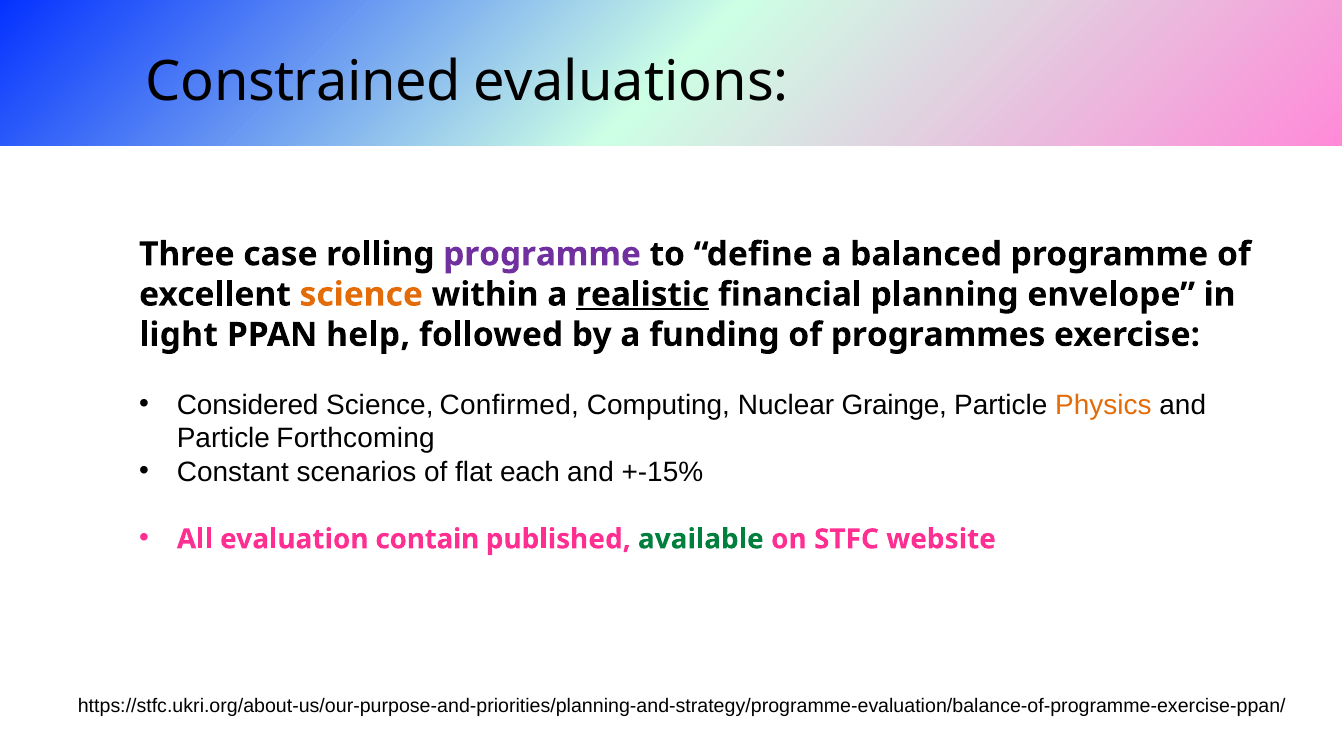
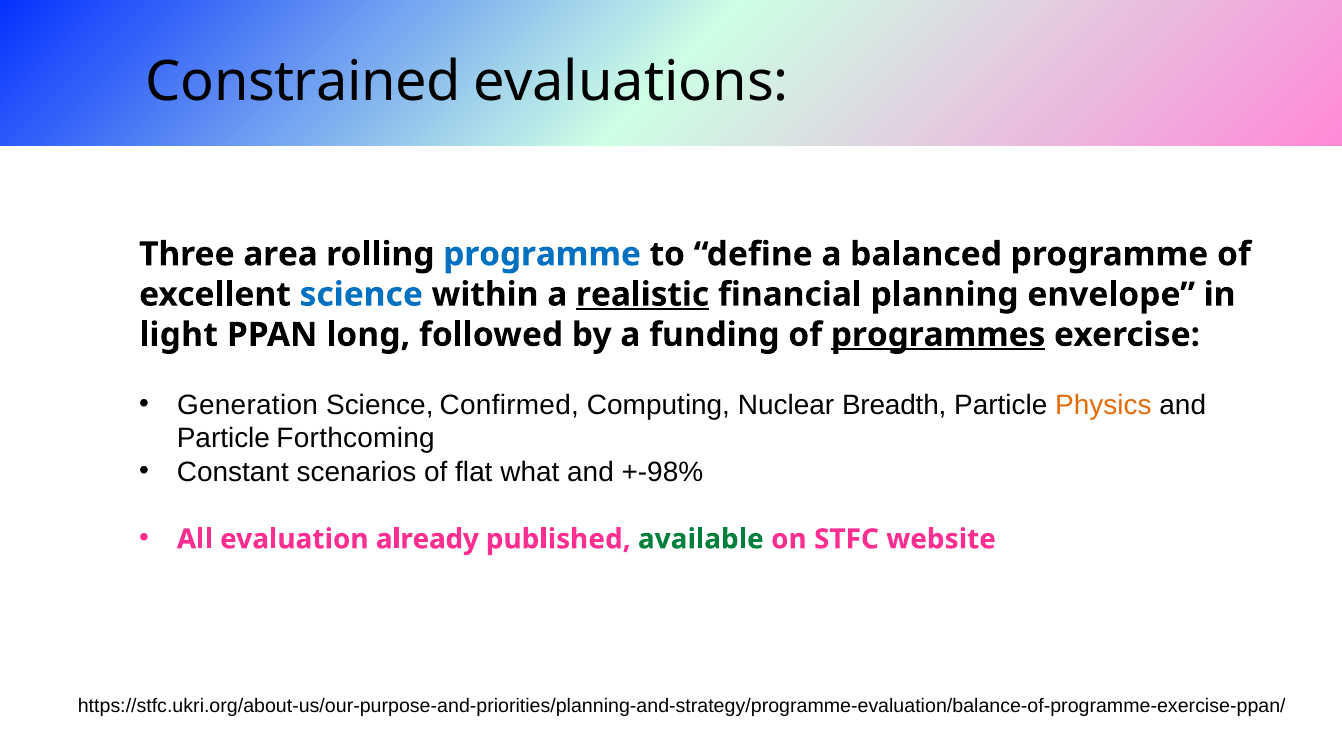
case: case -> area (281, 254)
programme colour: purple -> blue (542, 254)
science colour: orange -> blue (361, 294)
help: help -> long (368, 335)
programmes underline: none -> present (938, 335)
Considered: Considered -> Generation (247, 405)
Grainge: Grainge -> Breadth (894, 405)
each: each -> what (530, 472)
+-15%: +-15% -> +-98% (662, 472)
contain: contain -> already (427, 539)
